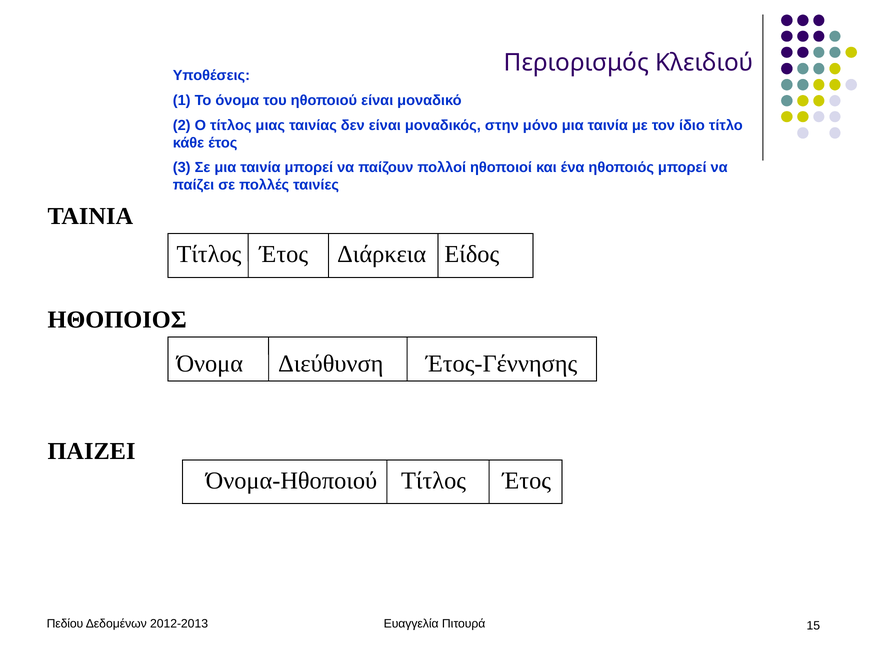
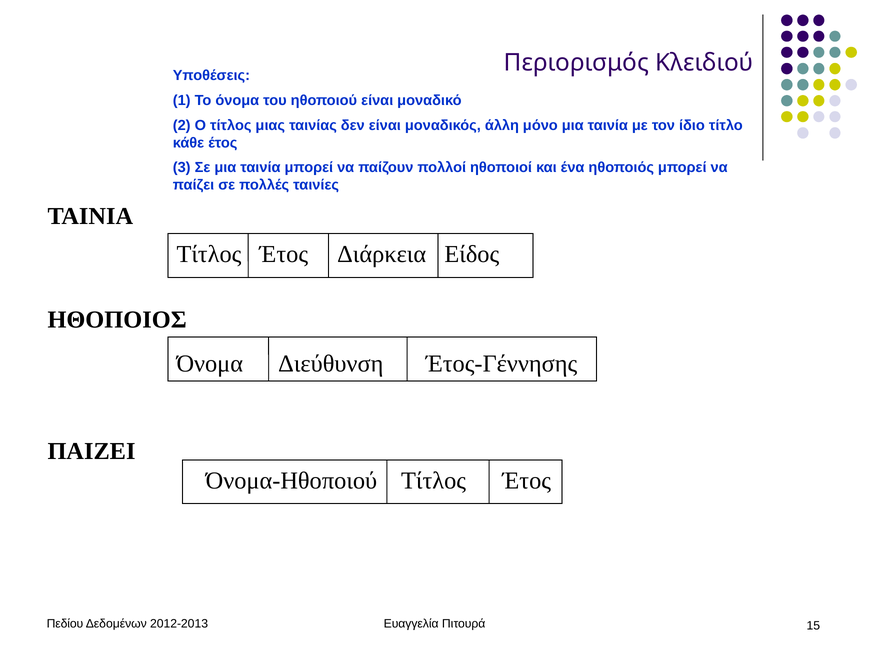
στην: στην -> άλλη (502, 125)
